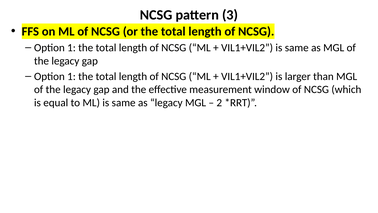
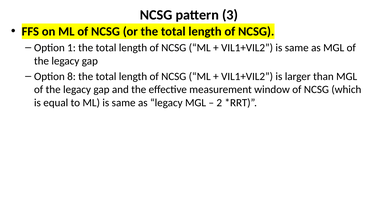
1: 1 -> 8 (71, 76)
